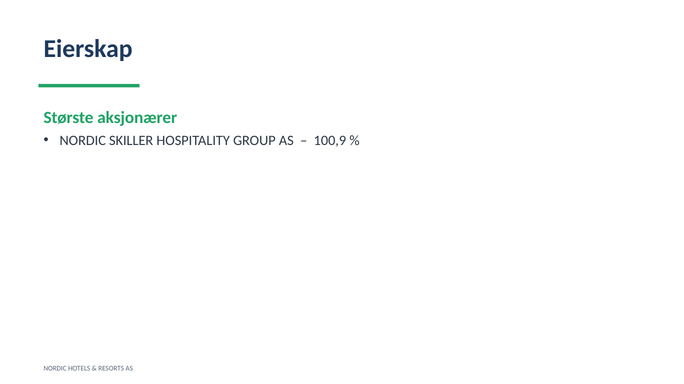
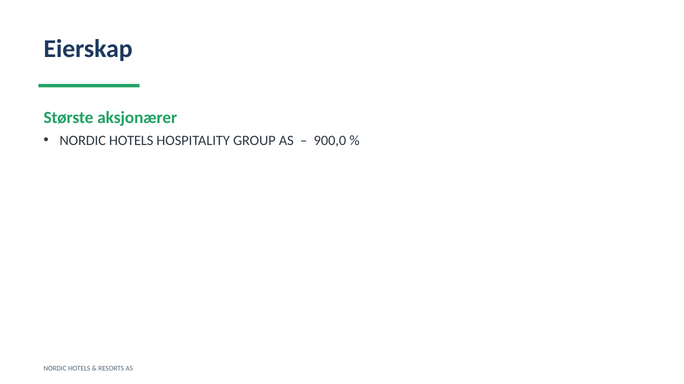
SKILLER: SKILLER -> HOTELS (131, 141)
100,9: 100,9 -> 900,0 (330, 141)
